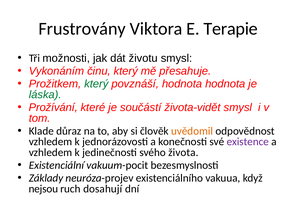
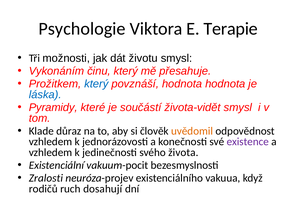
Frustrovány: Frustrovány -> Psychologie (82, 29)
který colour: green -> blue (96, 84)
láska colour: green -> blue (45, 95)
Prožívání: Prožívání -> Pyramidy (53, 107)
Základy: Základy -> Zralosti (46, 178)
nejsou: nejsou -> rodičů (43, 189)
